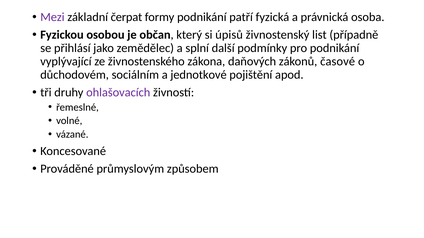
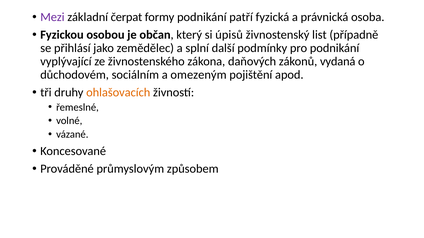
časové: časové -> vydaná (338, 62)
jednotkové: jednotkové -> omezeným (199, 75)
ohlašovacích colour: purple -> orange (118, 93)
